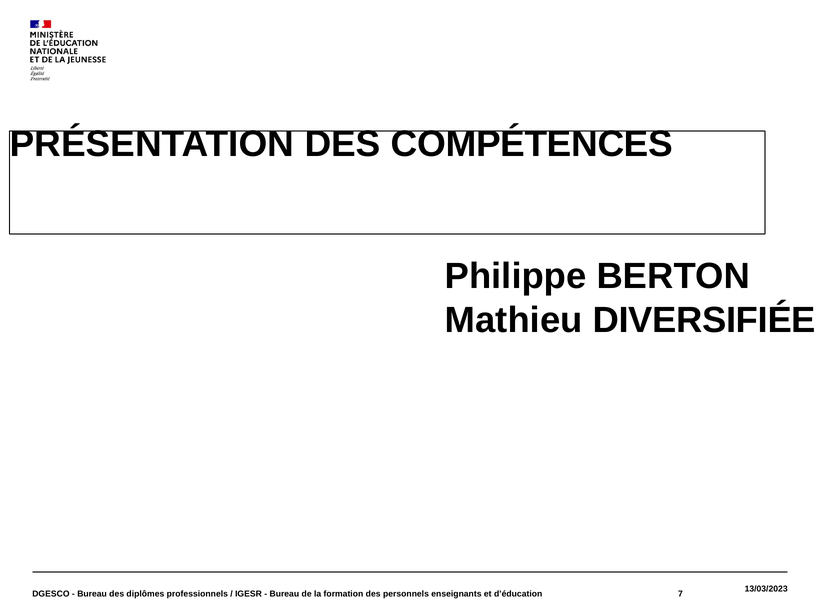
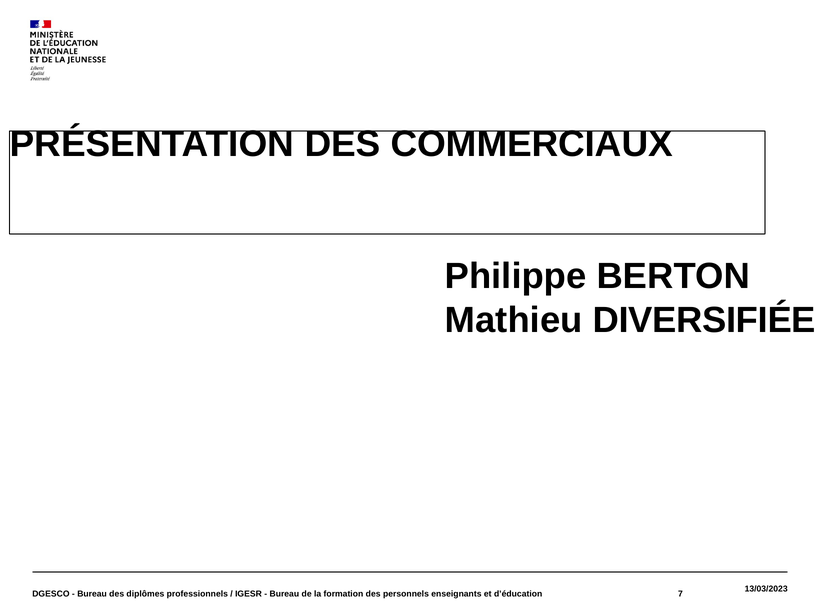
COMPÉTENCES: COMPÉTENCES -> COMMERCIAUX (532, 144)
